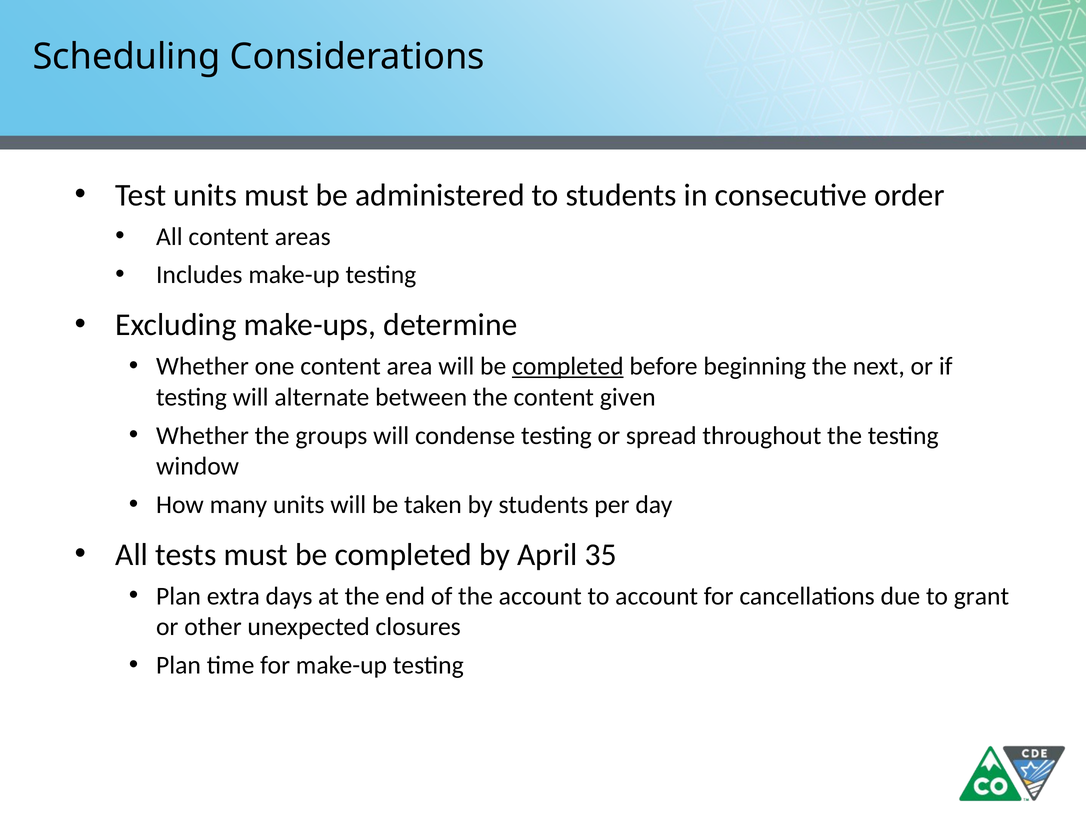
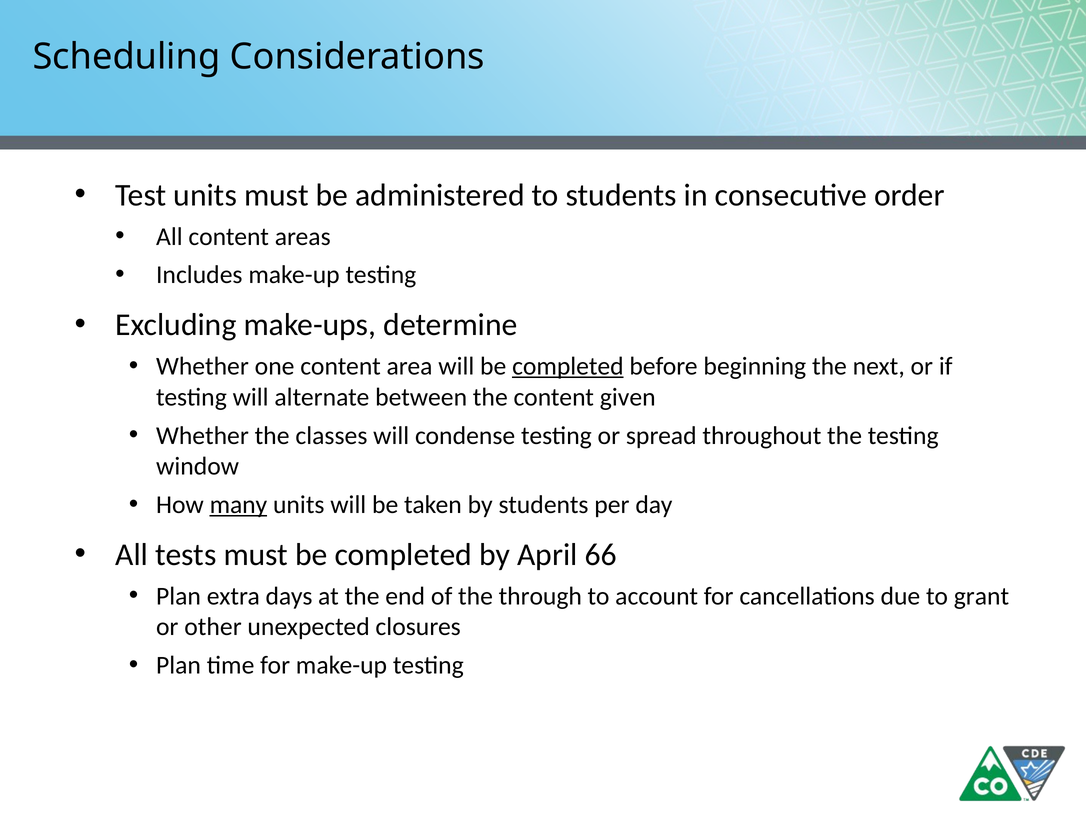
groups: groups -> classes (331, 435)
many underline: none -> present (238, 504)
35: 35 -> 66 (601, 554)
the account: account -> through (540, 596)
